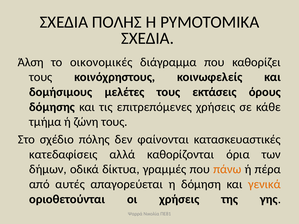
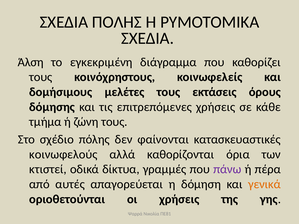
οικονομικές: οικονομικές -> εγκεκριμένη (101, 62)
κατεδαφίσεις: κατεδαφίσεις -> κοινωφελούς (63, 155)
δήμων: δήμων -> κτιστεί (48, 169)
πάνω colour: orange -> purple (227, 169)
